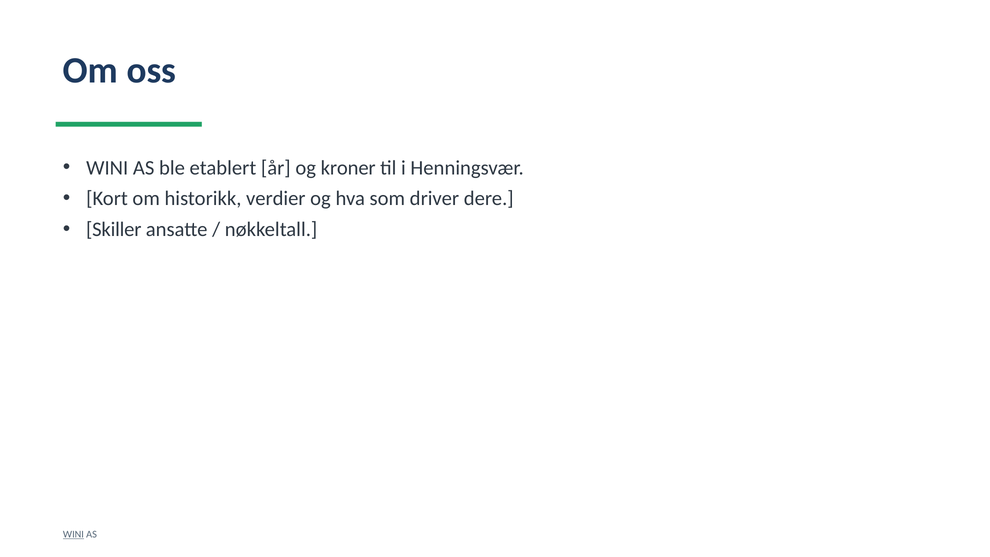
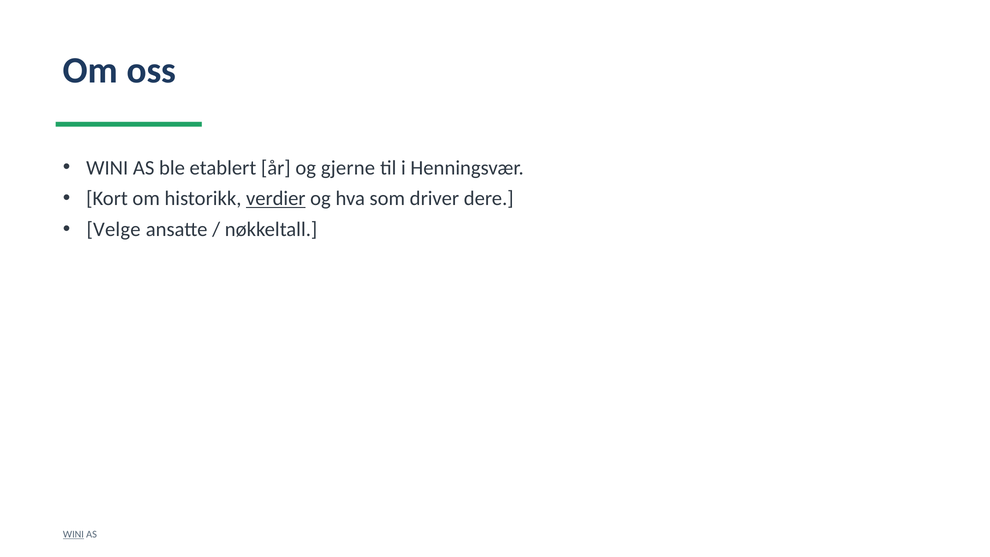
kroner: kroner -> gjerne (348, 168)
verdier underline: none -> present (276, 199)
Skiller: Skiller -> Velge (114, 230)
